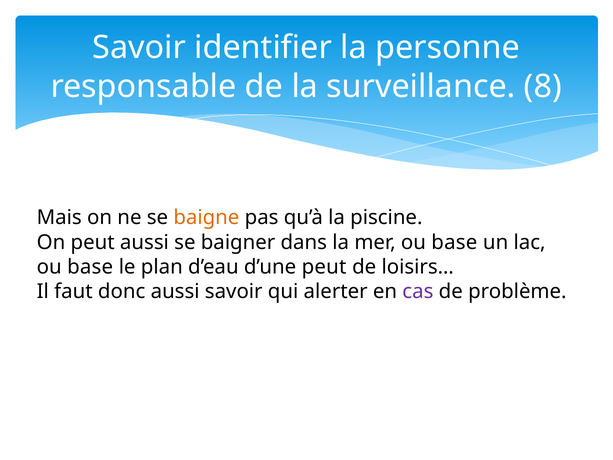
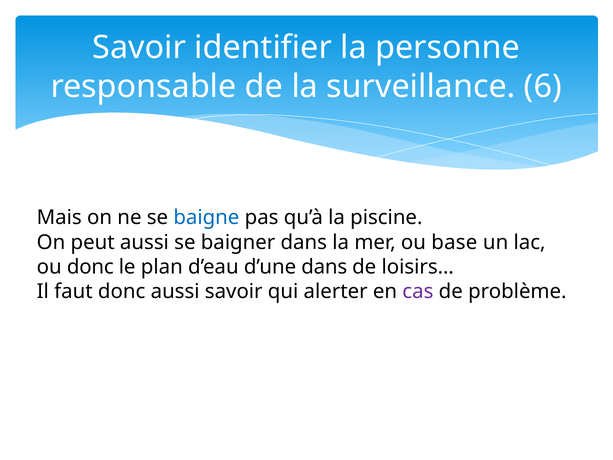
8: 8 -> 6 (543, 86)
baigne colour: orange -> blue (206, 218)
base: base -> donc (90, 267)
d’une peut: peut -> dans (324, 267)
